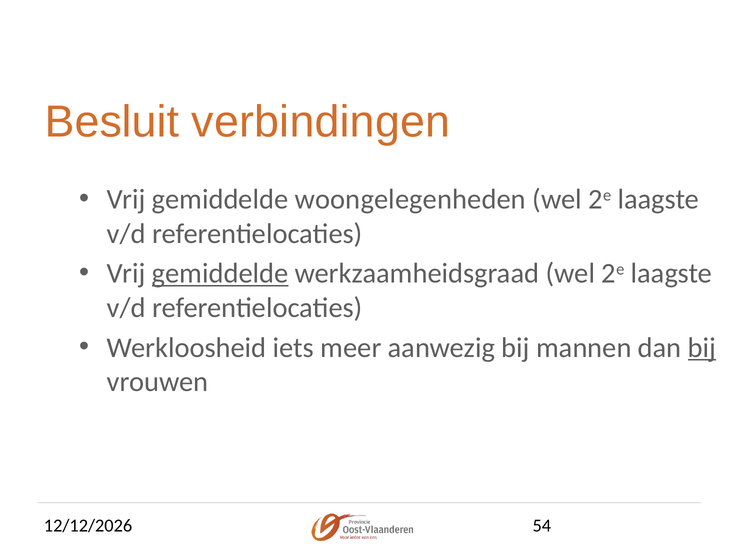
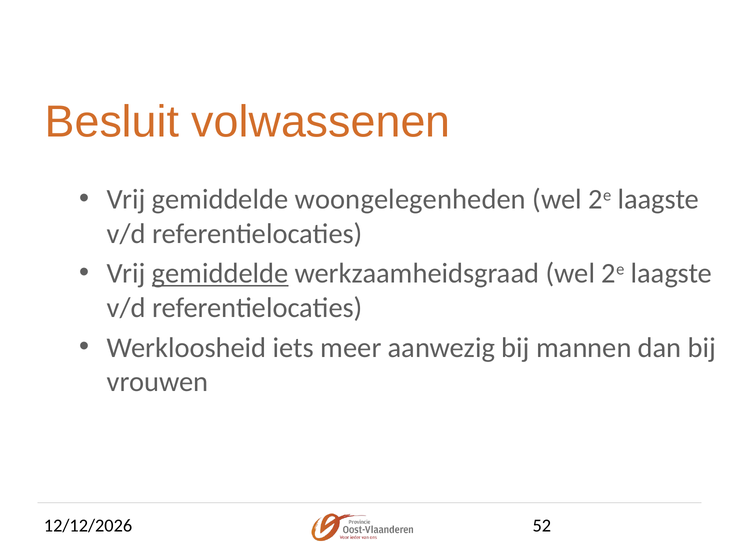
verbindingen: verbindingen -> volwassenen (321, 122)
bij underline: present -> none (702, 347)
54: 54 -> 52 (542, 525)
